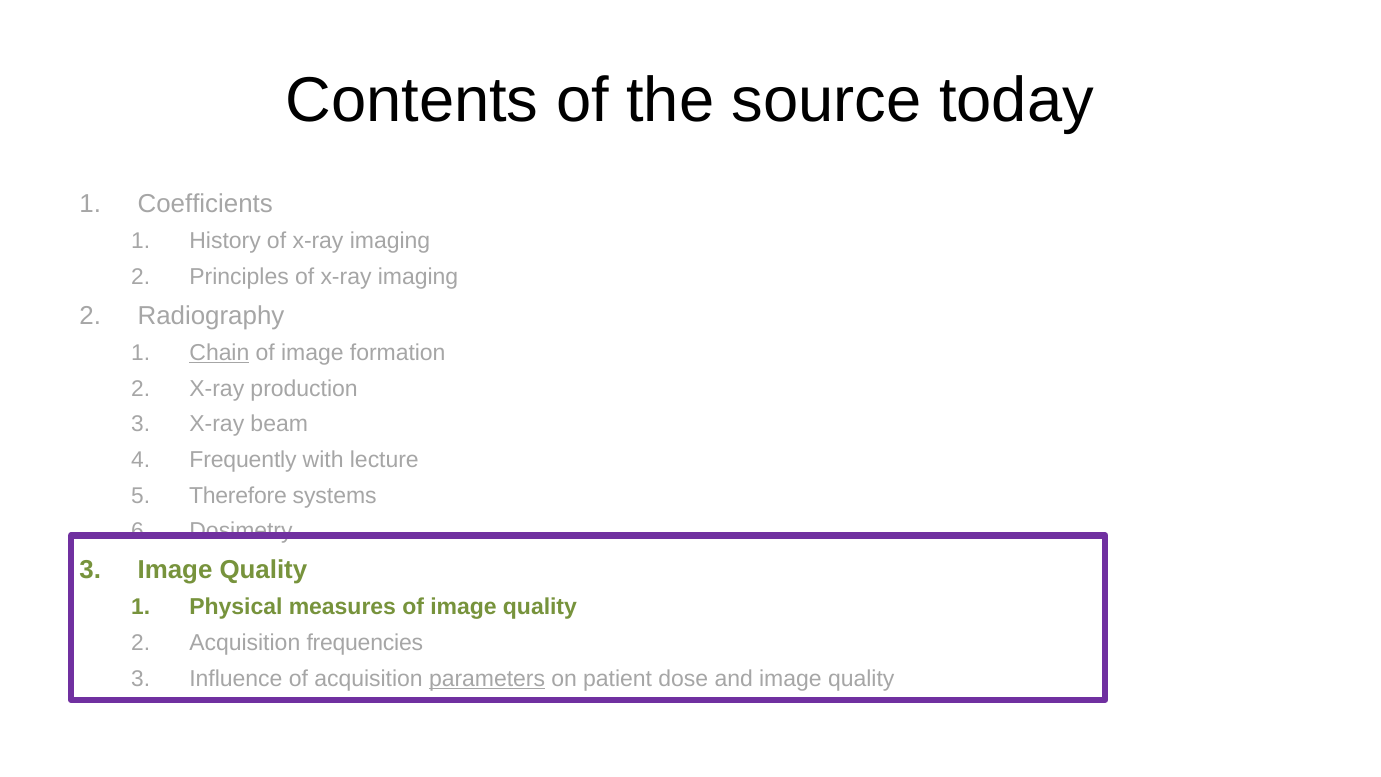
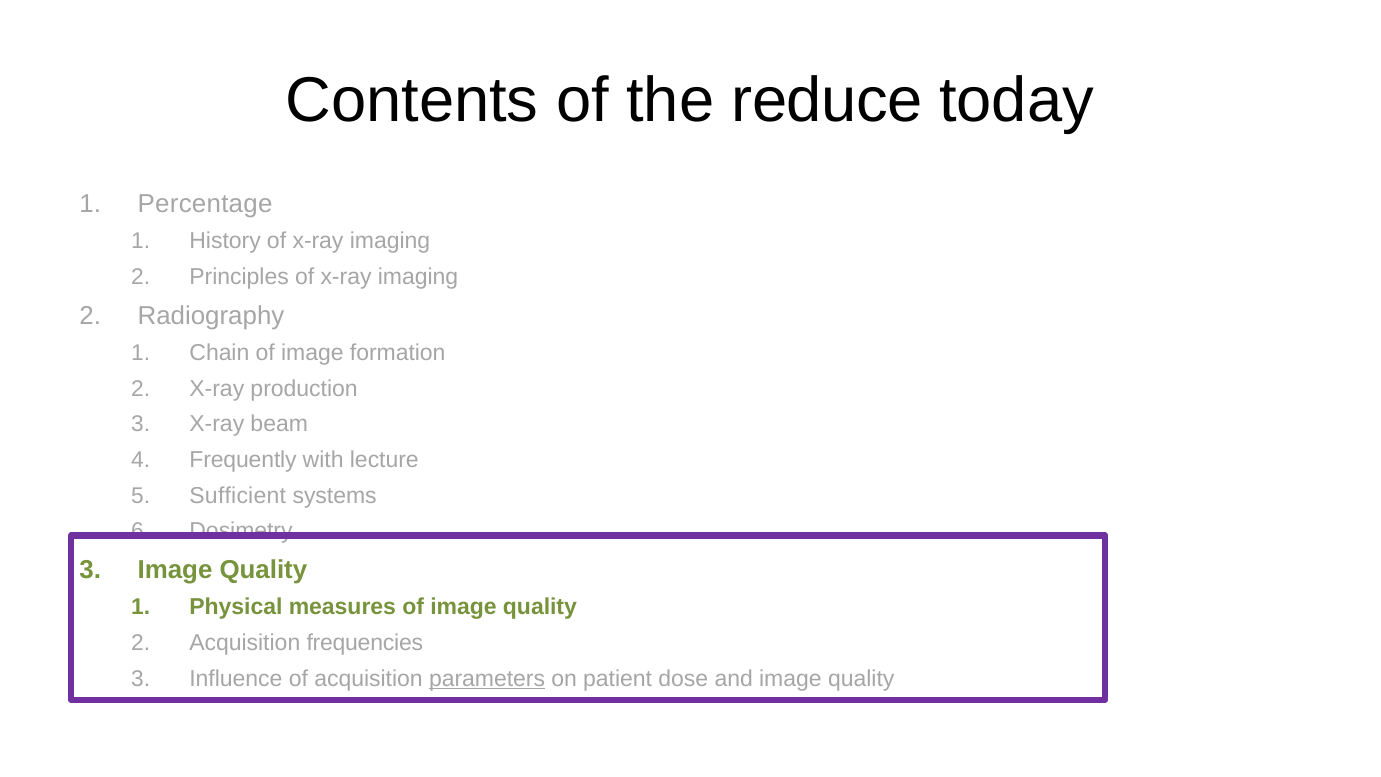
source: source -> reduce (827, 100)
Coefficients: Coefficients -> Percentage (205, 204)
Chain underline: present -> none (219, 353)
Therefore: Therefore -> Sufficient (238, 495)
